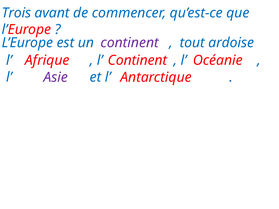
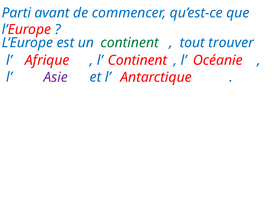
Trois: Trois -> Parti (16, 13)
continent colour: purple -> green (130, 43)
ardoise: ardoise -> trouver (231, 43)
